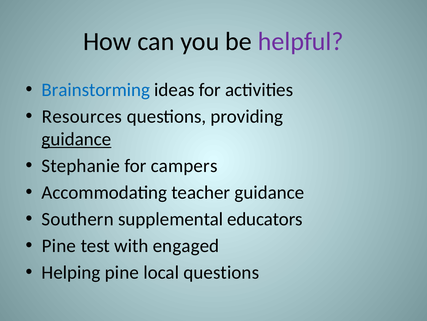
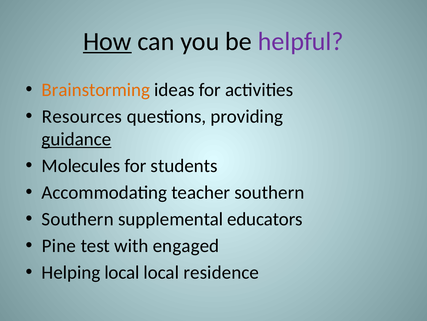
How underline: none -> present (107, 41)
Brainstorming colour: blue -> orange (96, 90)
Stephanie: Stephanie -> Molecules (81, 166)
campers: campers -> students (184, 166)
teacher guidance: guidance -> southern (269, 192)
Helping pine: pine -> local (122, 272)
local questions: questions -> residence (221, 272)
